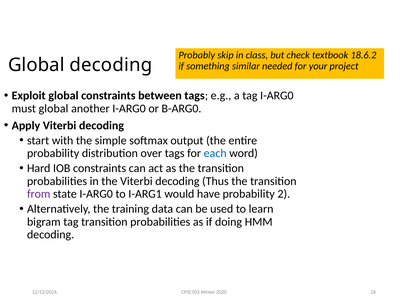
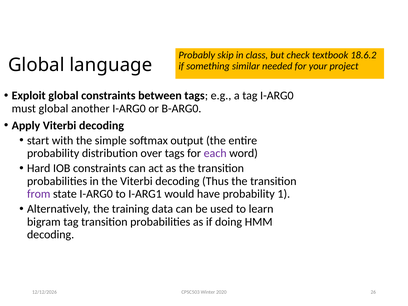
Global decoding: decoding -> language (111, 65)
each colour: blue -> purple (215, 153)
2: 2 -> 1 (284, 194)
